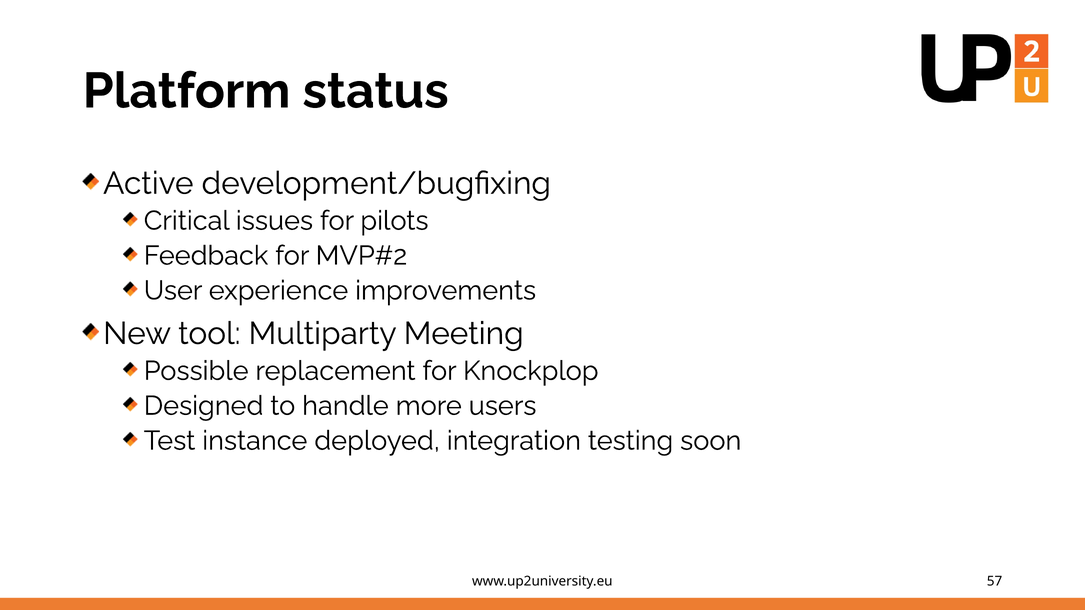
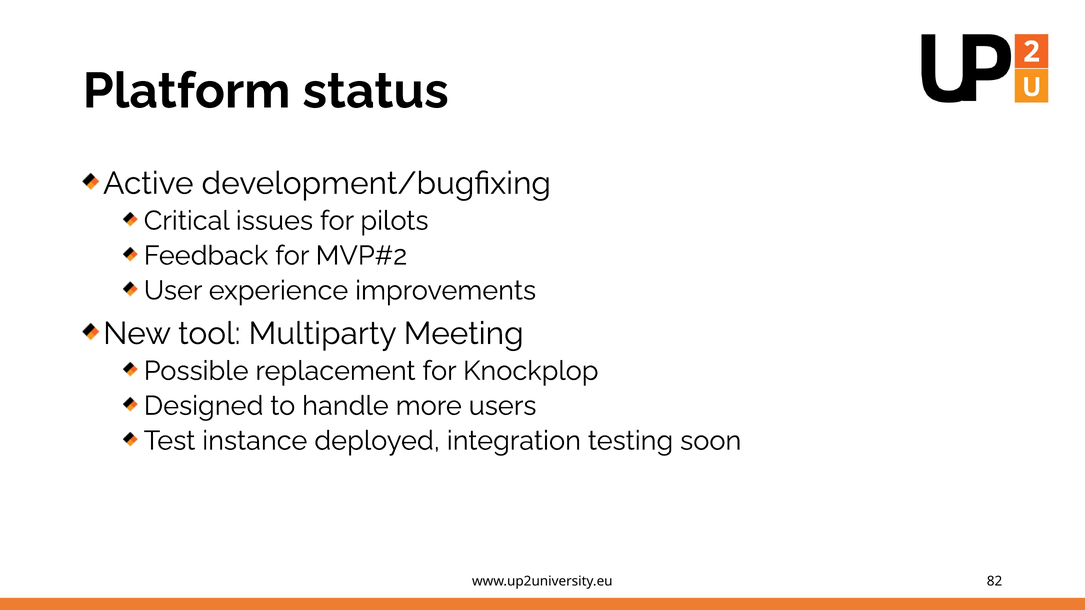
57: 57 -> 82 (995, 582)
